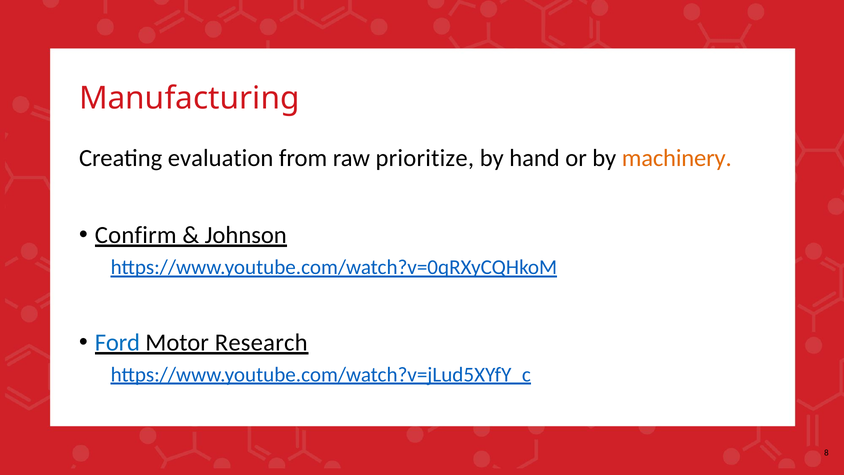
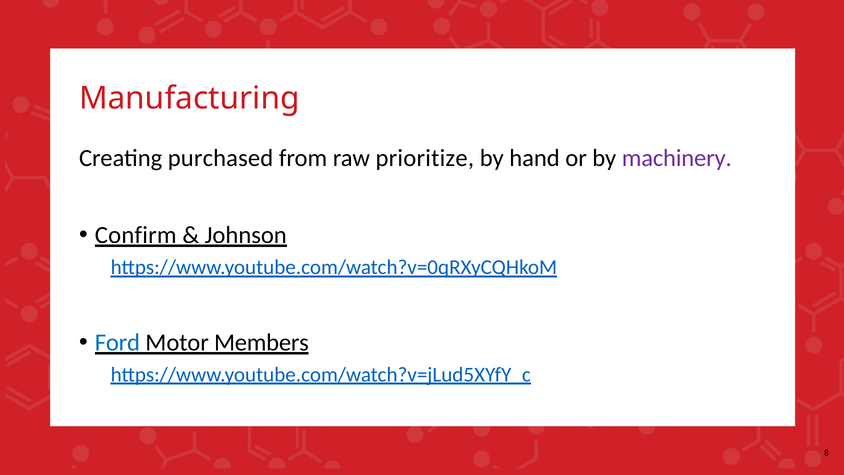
evaluation: evaluation -> purchased (221, 158)
machinery colour: orange -> purple (677, 158)
Research: Research -> Members (261, 342)
